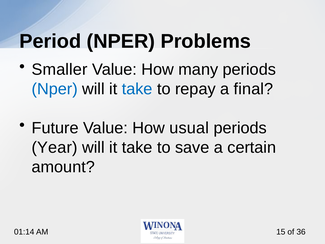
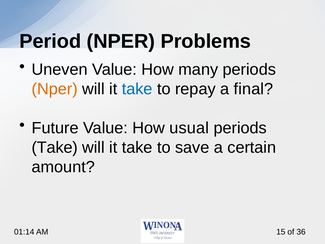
Smaller: Smaller -> Uneven (60, 69)
Nper colour: blue -> orange (55, 89)
Year: Year -> Take (55, 147)
